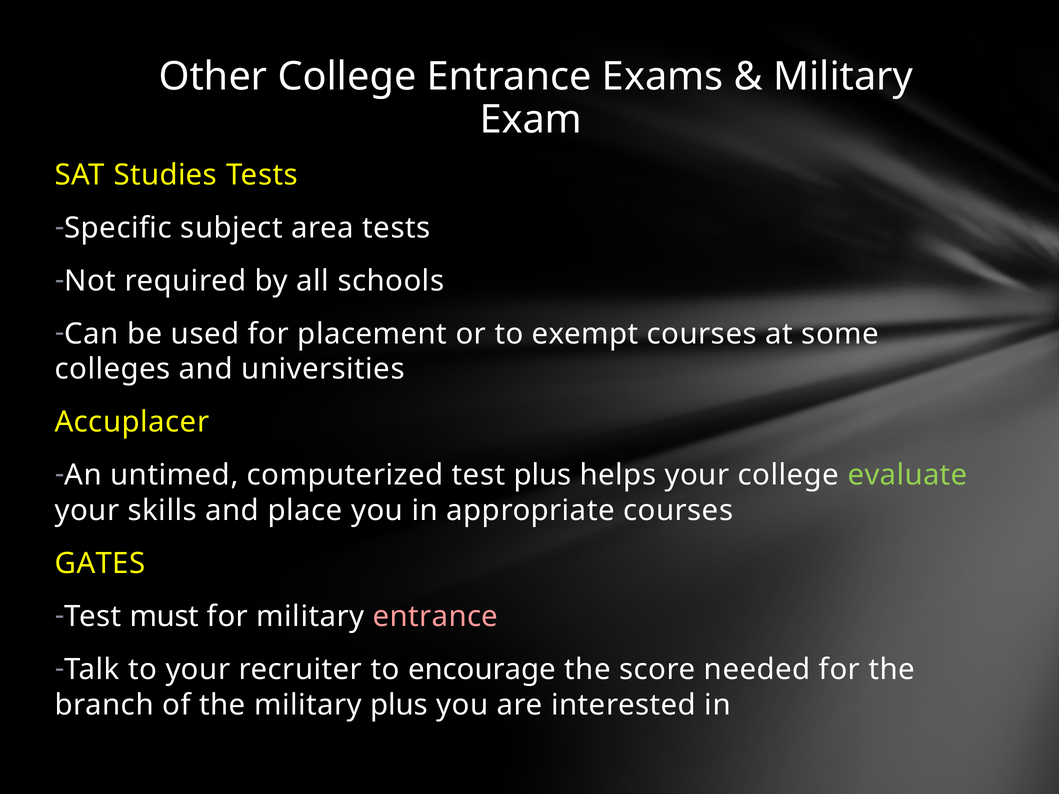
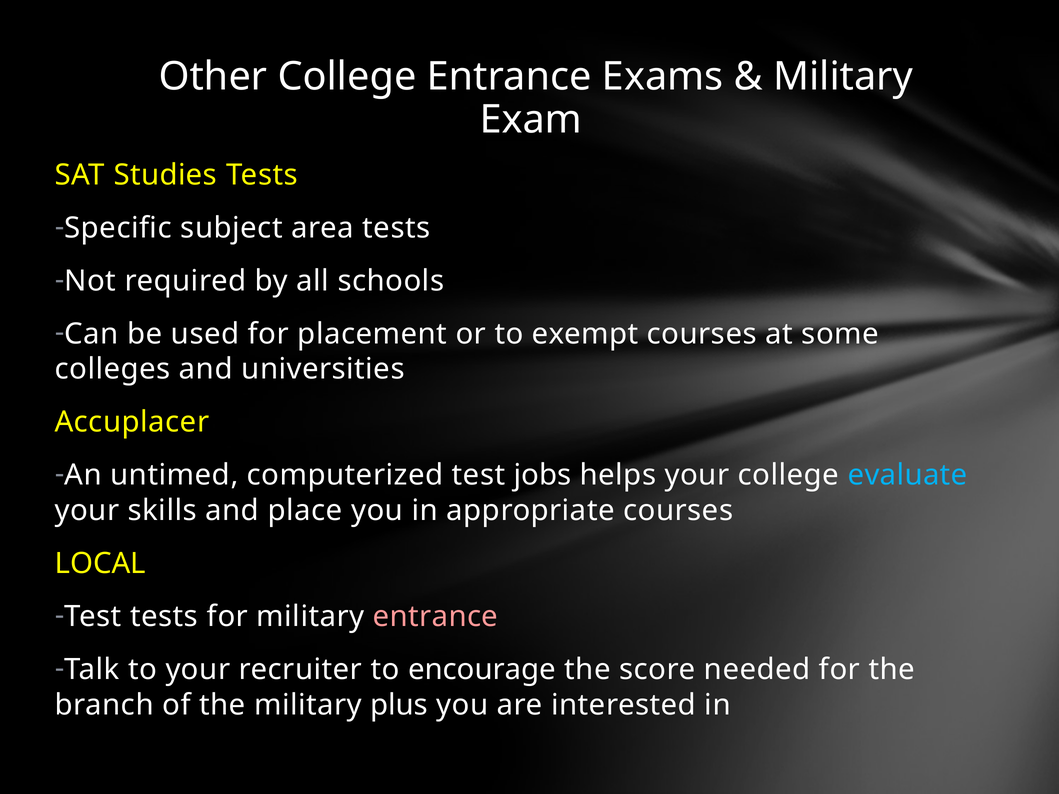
test plus: plus -> jobs (543, 475)
evaluate colour: light green -> light blue (908, 475)
GATES: GATES -> LOCAL (100, 564)
Test must: must -> tests (164, 617)
